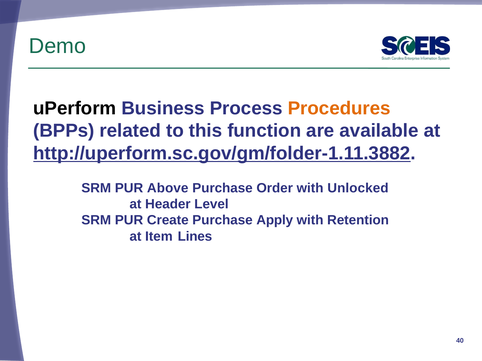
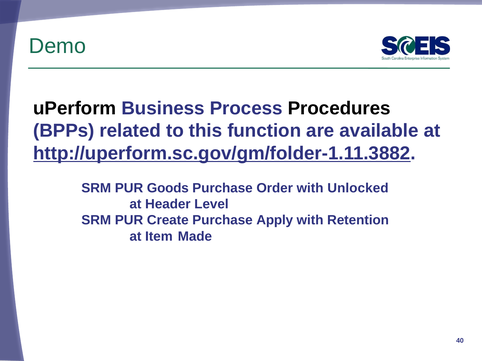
Procedures colour: orange -> black (339, 108)
Above: Above -> Goods (168, 188)
Lines: Lines -> Made (195, 237)
